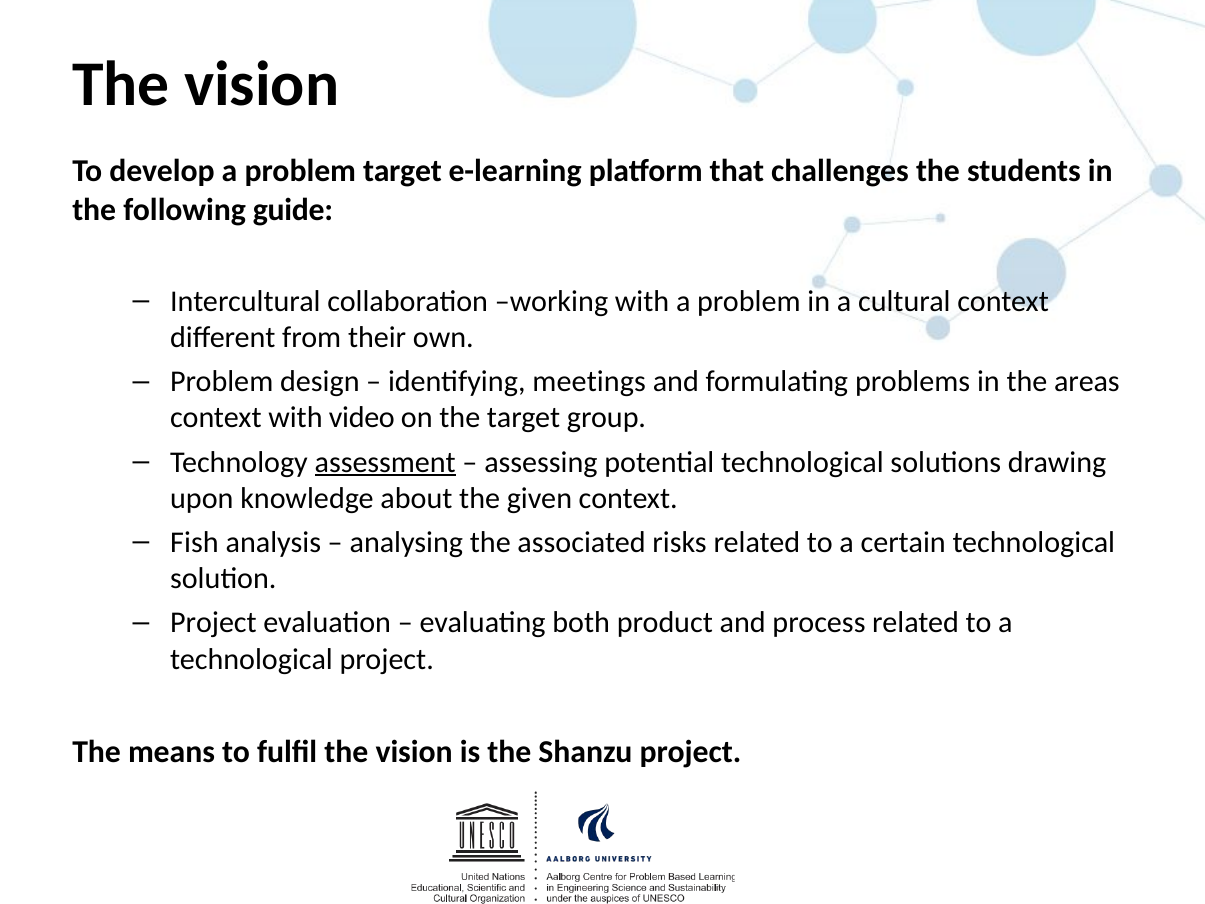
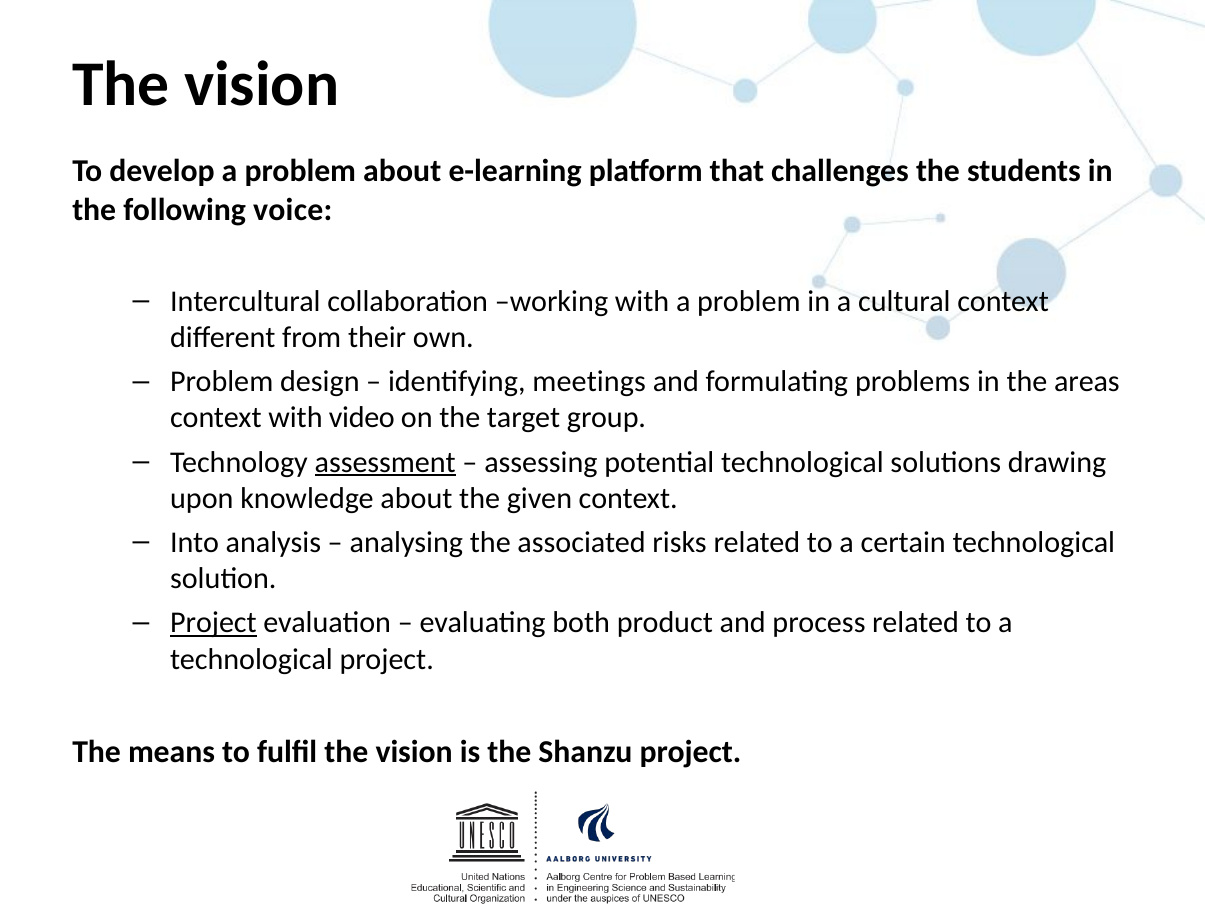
problem target: target -> about (402, 171)
guide: guide -> voice (293, 210)
Fish: Fish -> Into (195, 542)
Project underline: none -> present (213, 623)
